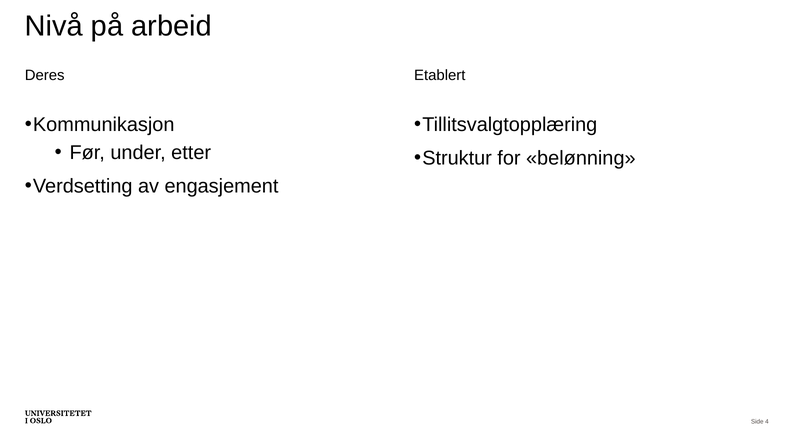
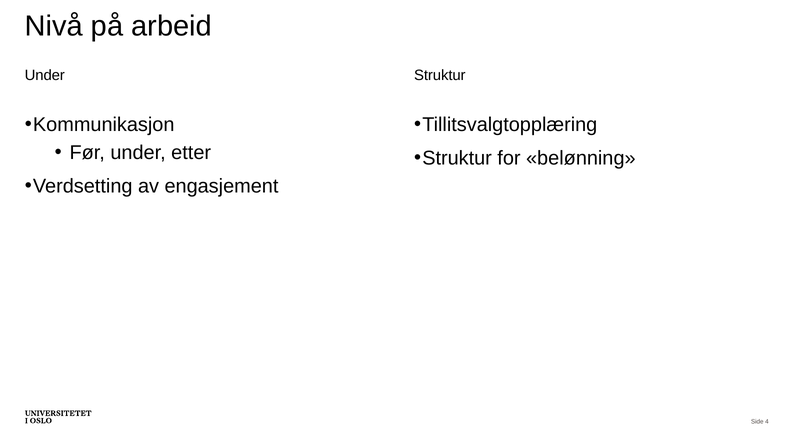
Deres: Deres -> Under (45, 76)
Etablert: Etablert -> Struktur (440, 76)
